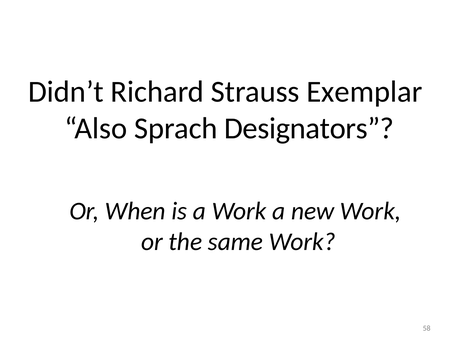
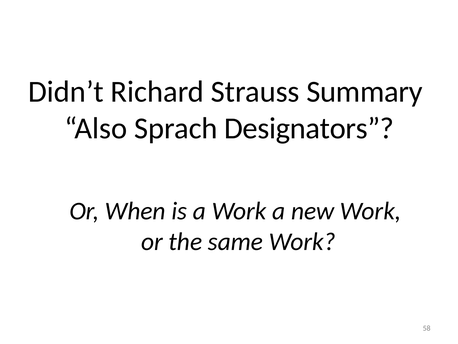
Exemplar: Exemplar -> Summary (365, 92)
